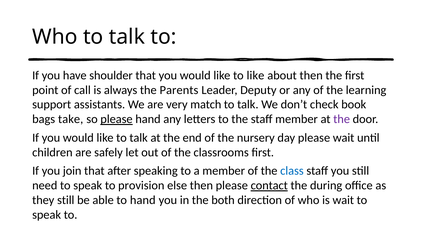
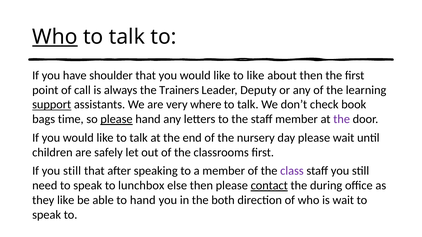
Who underline: none -> present (55, 37)
Parents: Parents -> Trainers (179, 90)
support underline: none -> present (52, 105)
match: match -> where (206, 105)
take: take -> time (71, 119)
If you join: join -> still (72, 171)
class colour: blue -> purple (292, 171)
provision: provision -> lunchbox (141, 186)
they still: still -> like (66, 200)
